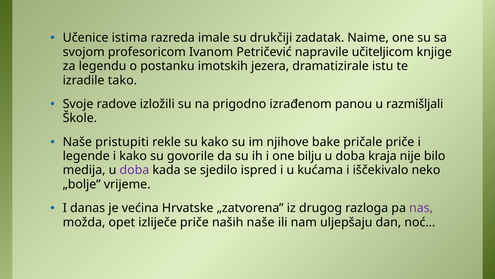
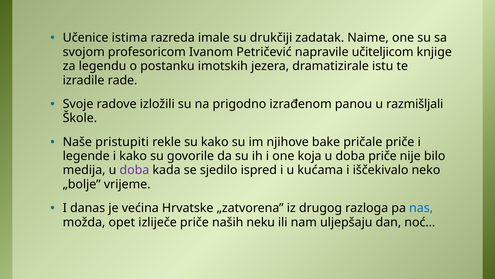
tako: tako -> rade (123, 80)
bilju: bilju -> koja (310, 156)
doba kraja: kraja -> priče (382, 156)
nas colour: purple -> blue (421, 208)
naših naše: naše -> neku (261, 222)
